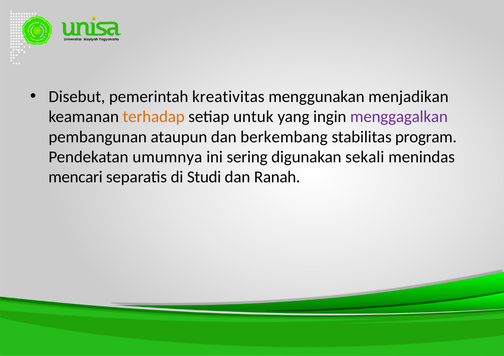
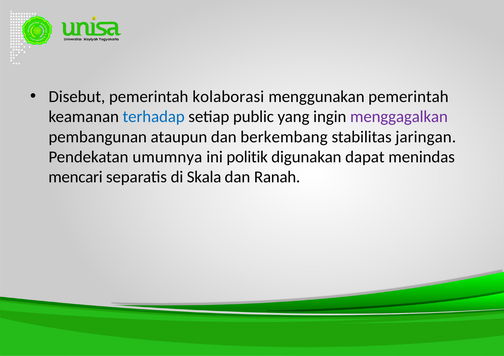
kreativitas: kreativitas -> kolaborasi (228, 97)
menggunakan menjadikan: menjadikan -> pemerintah (408, 97)
terhadap colour: orange -> blue (154, 117)
untuk: untuk -> public (253, 117)
program: program -> jaringan (426, 137)
sering: sering -> politik (247, 157)
sekali: sekali -> dapat (365, 157)
Studi: Studi -> Skala (204, 177)
